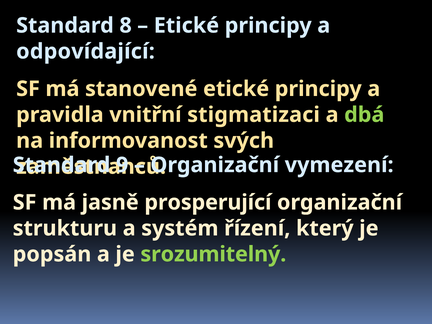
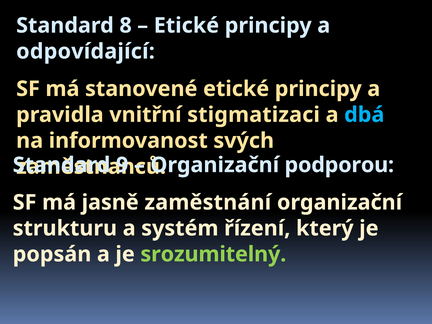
dbá colour: light green -> light blue (364, 115)
vymezení: vymezení -> podporou (339, 165)
prosperující: prosperující -> zaměstnání (208, 202)
